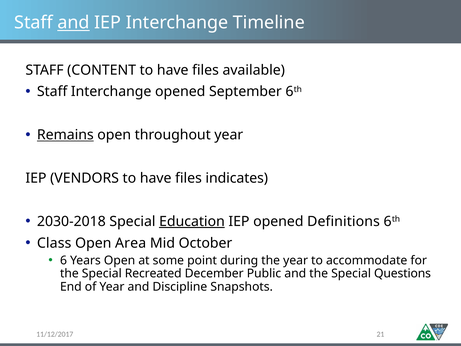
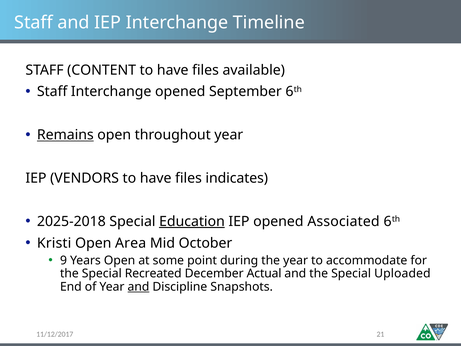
and underline: present -> none (74, 23)
2030-2018: 2030-2018 -> 2025-2018 (71, 221)
Definitions: Definitions -> Associated (343, 221)
Class: Class -> Kristi (54, 243)
6: 6 -> 9 (63, 260)
Public: Public -> Actual (264, 273)
Questions: Questions -> Uploaded (402, 273)
and underline: none -> present (138, 287)
